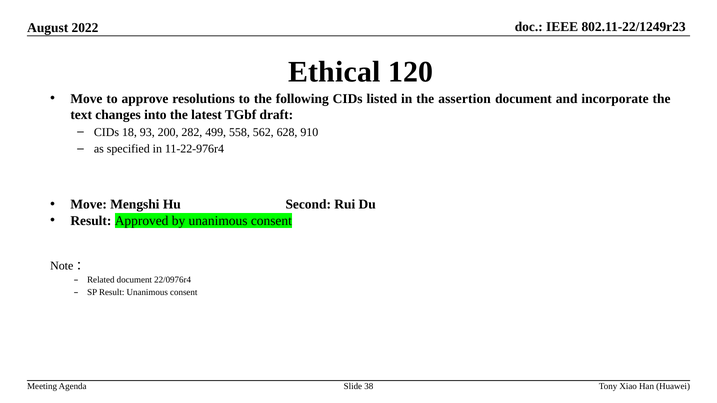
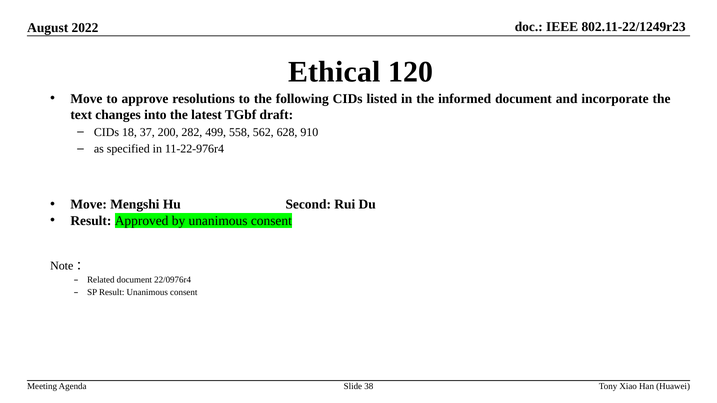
assertion: assertion -> informed (465, 99)
93: 93 -> 37 (147, 132)
